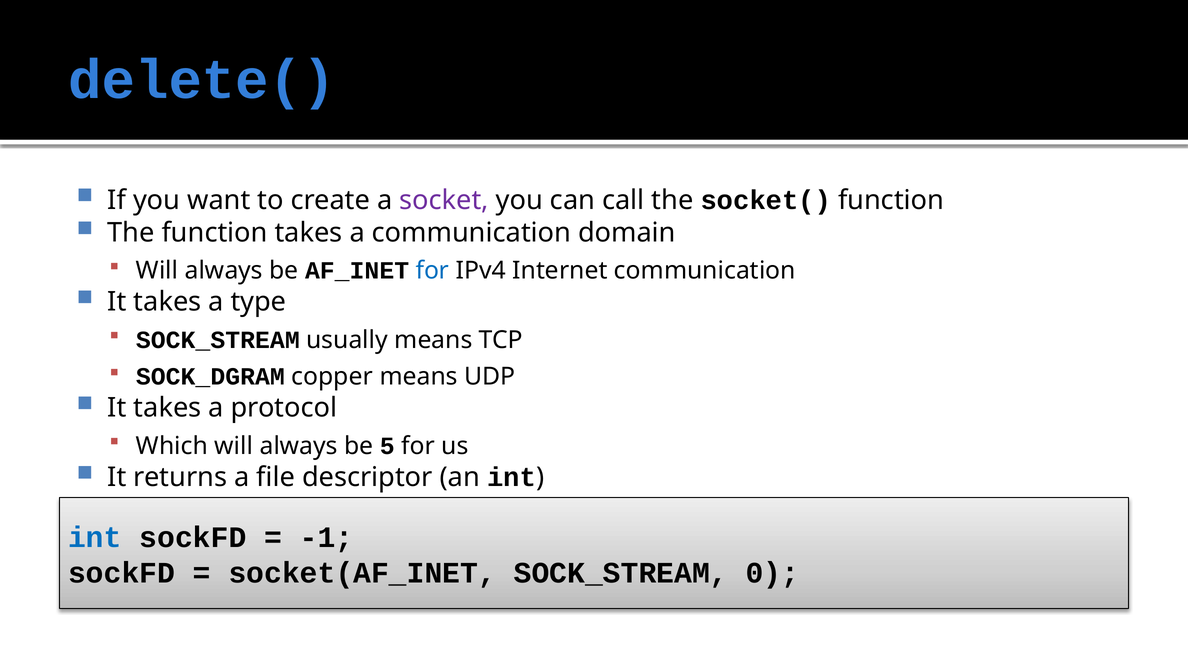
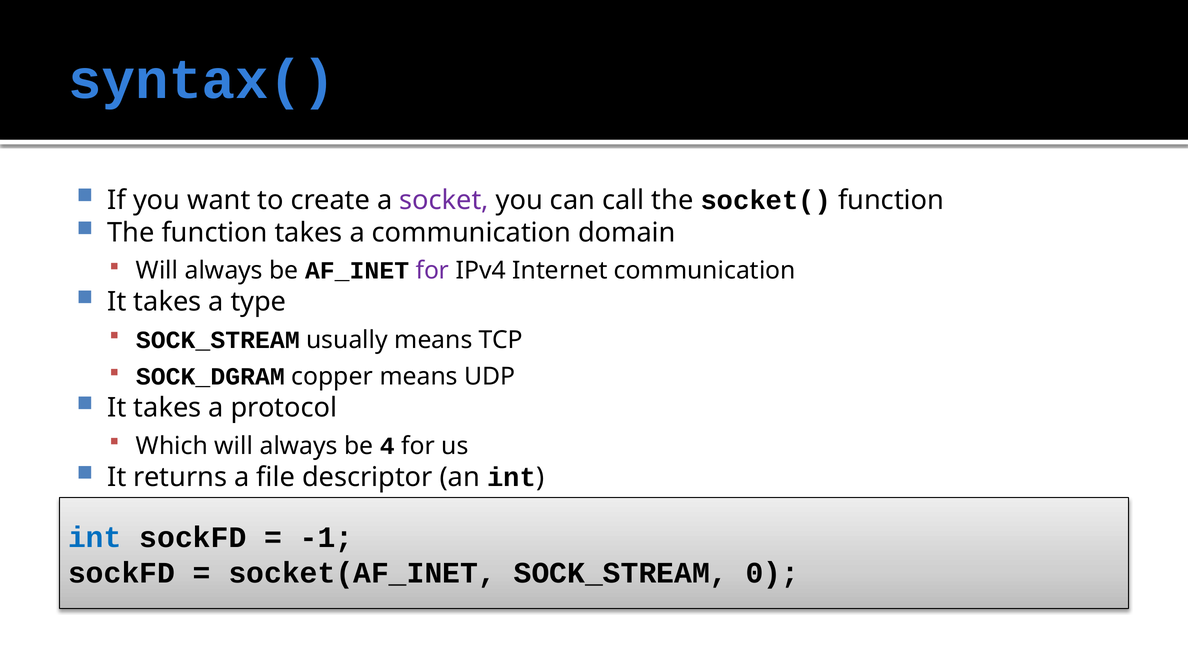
delete(: delete( -> syntax( (202, 80)
for colour: blue -> purple (432, 271)
5: 5 -> 4 (387, 446)
